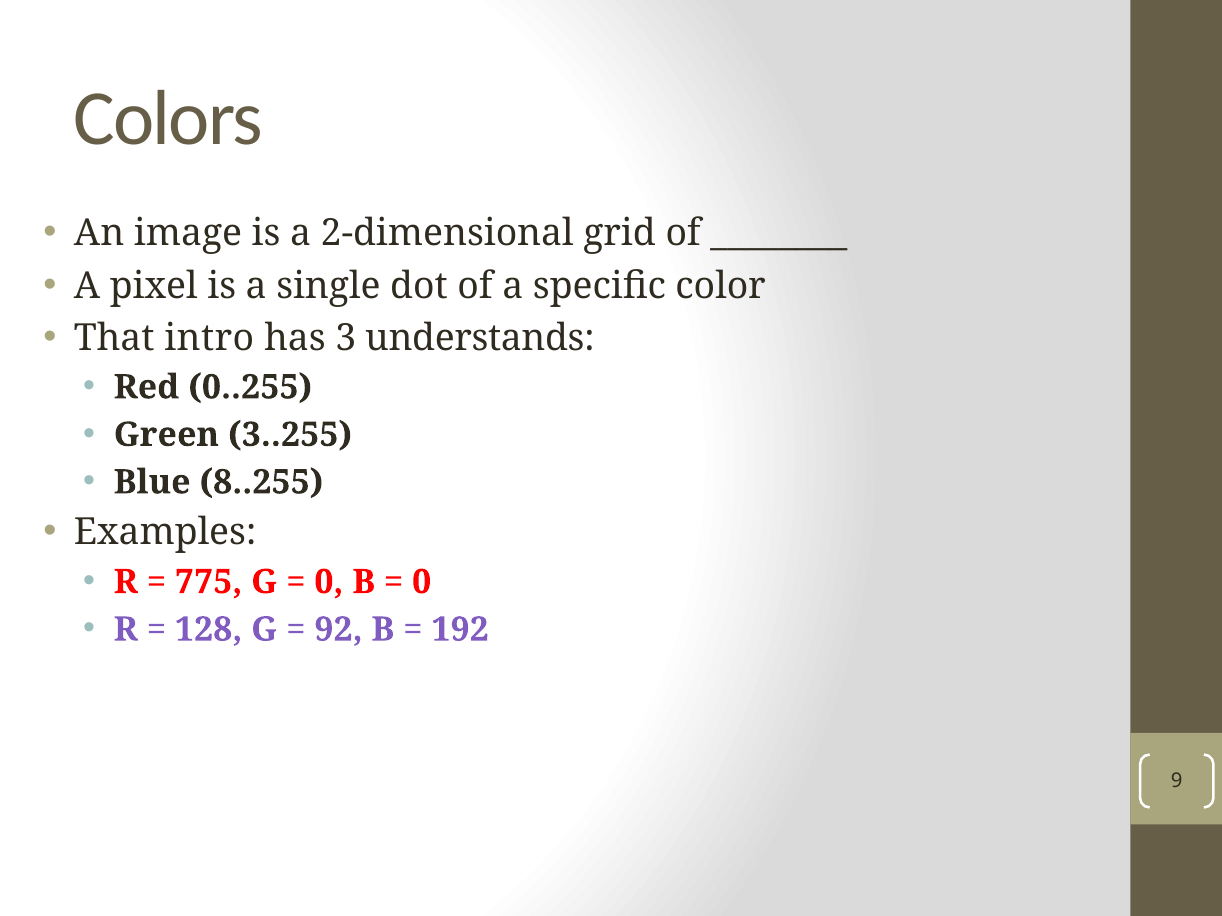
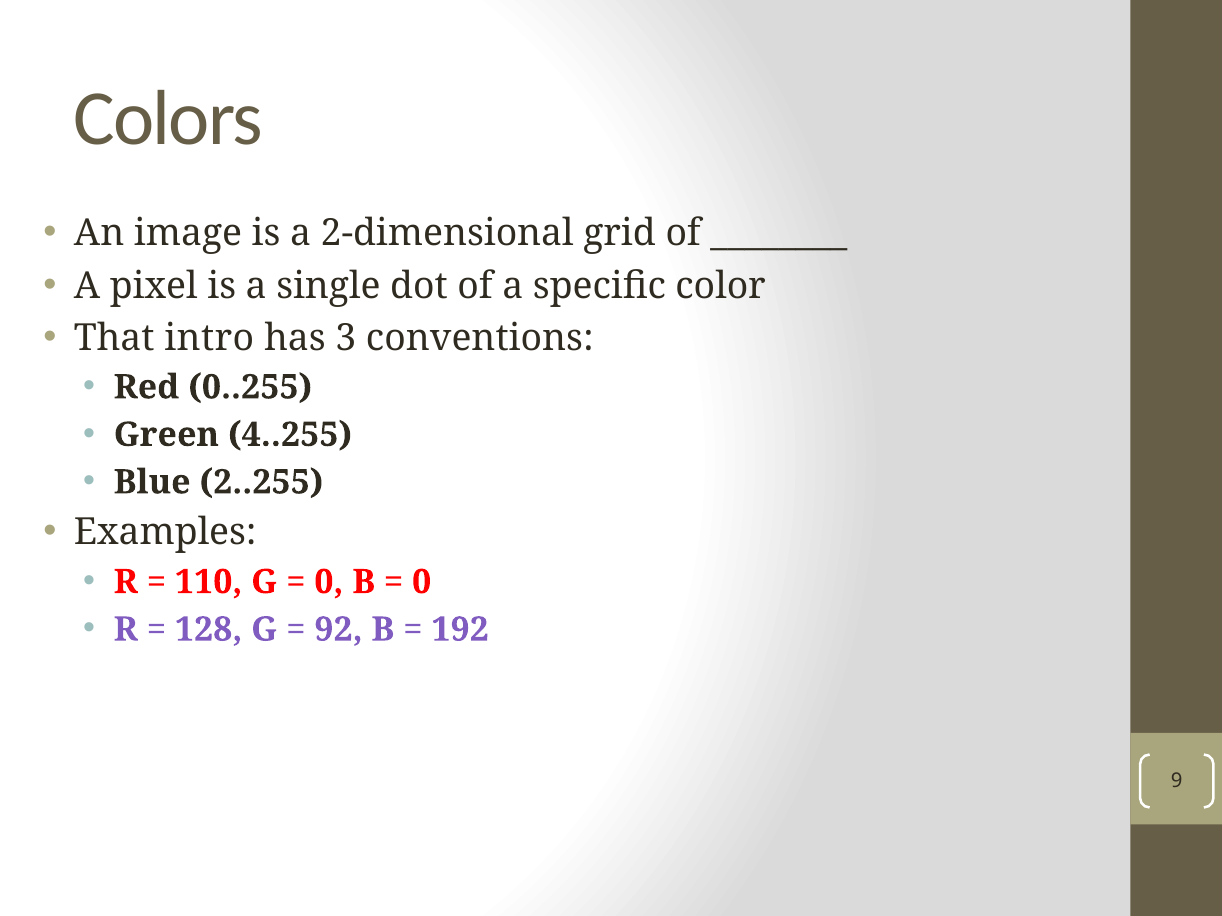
understands: understands -> conventions (480, 338)
3..255: 3..255 -> 4..255 (290, 435)
8..255: 8..255 -> 2..255 (261, 482)
775: 775 -> 110 (209, 582)
